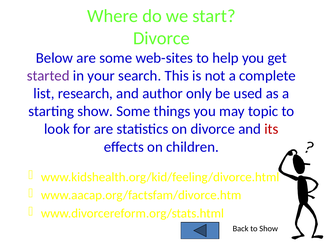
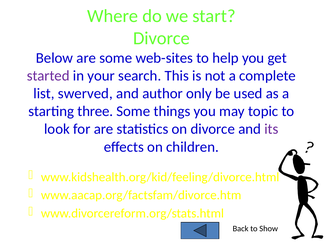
research: research -> swerved (85, 94)
starting show: show -> three (95, 112)
its colour: red -> purple (271, 129)
